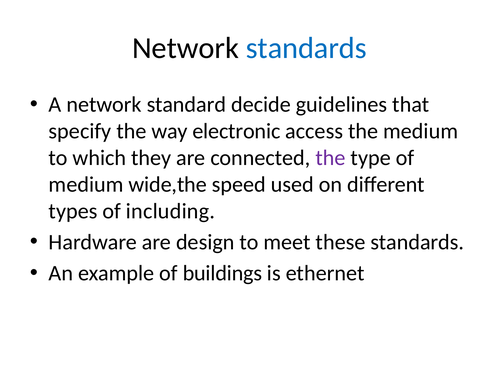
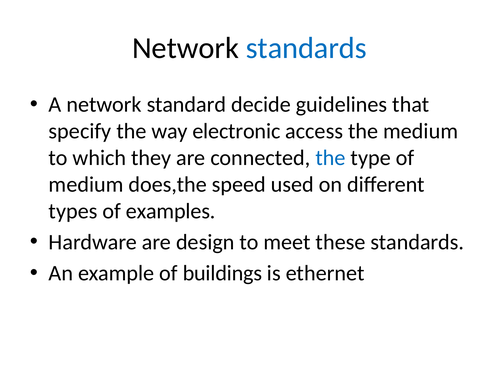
the colour: purple -> blue (330, 158)
wide,the: wide,the -> does,the (168, 185)
including: including -> examples (171, 211)
